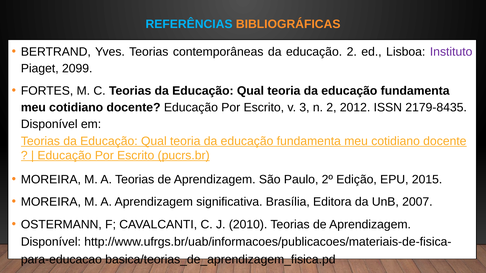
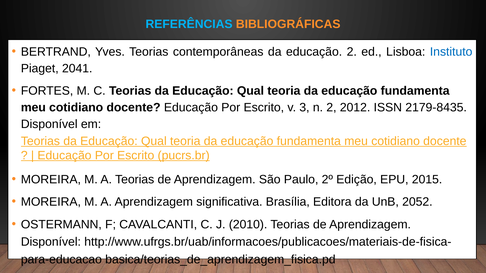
Instituto colour: purple -> blue (451, 52)
2099: 2099 -> 2041 (77, 69)
2007: 2007 -> 2052 (417, 202)
